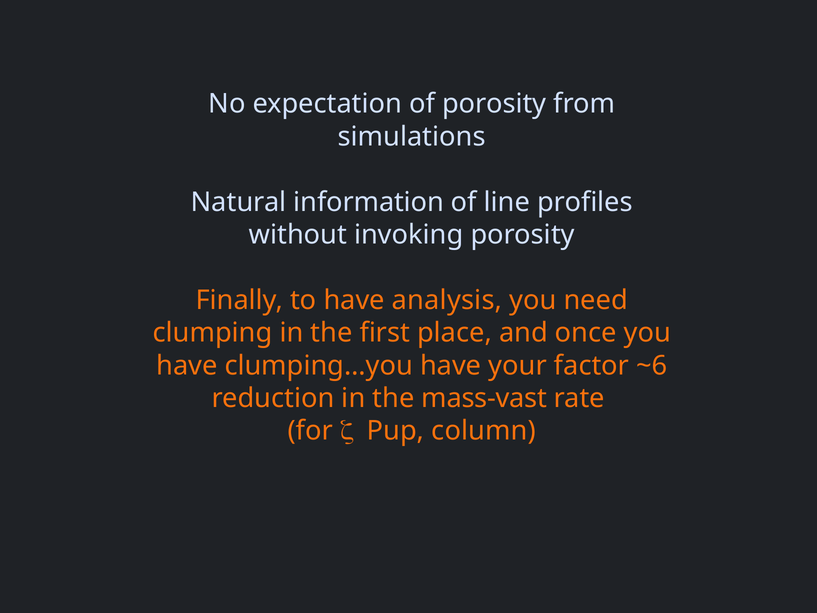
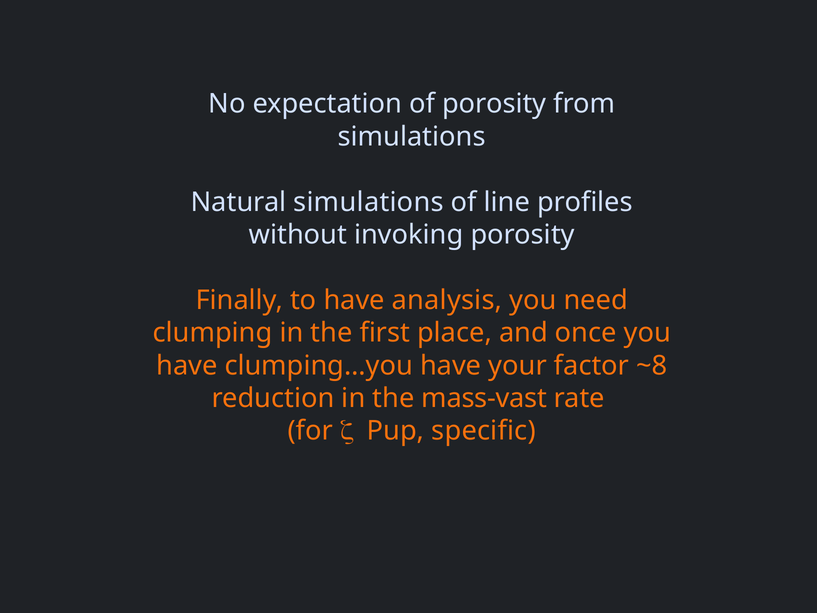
Natural information: information -> simulations (369, 202)
~6: ~6 -> ~8 (652, 365)
column: column -> specific (484, 431)
